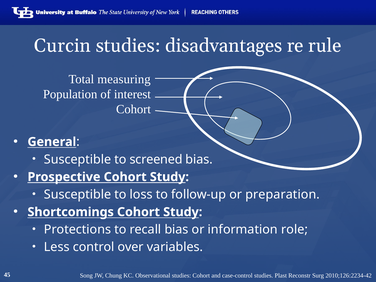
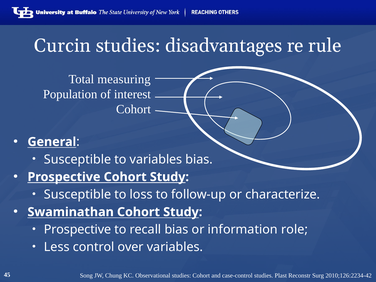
to screened: screened -> variables (156, 159)
preparation: preparation -> characterize (283, 194)
Shortcomings: Shortcomings -> Swaminathan (71, 212)
Protections: Protections -> Prospective (78, 230)
